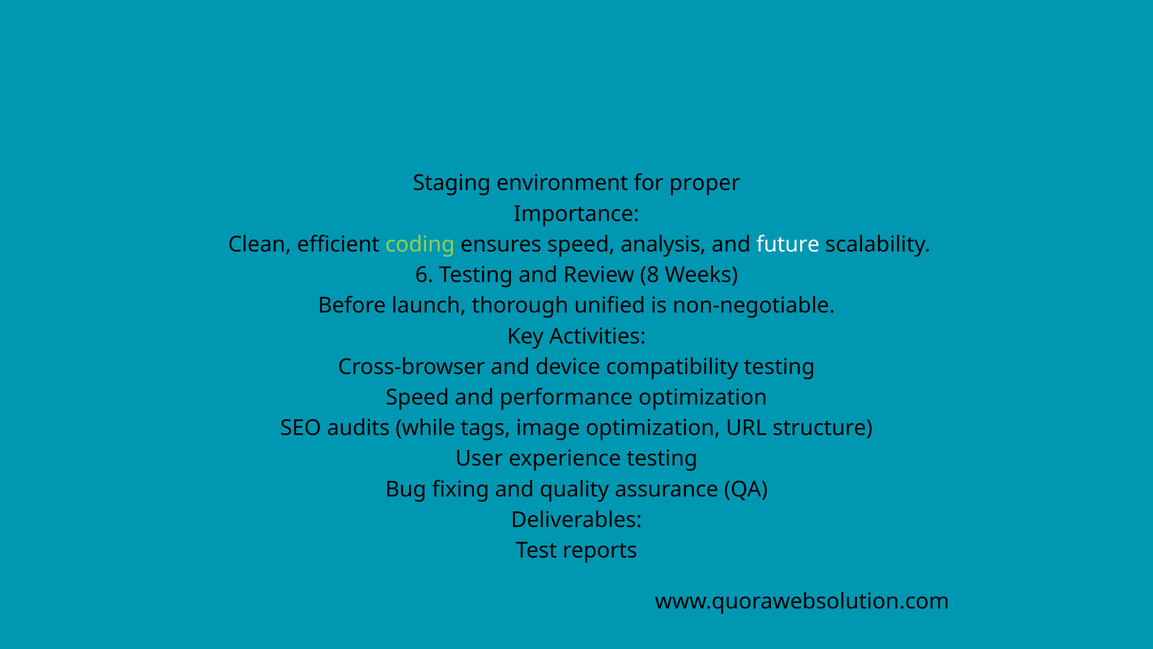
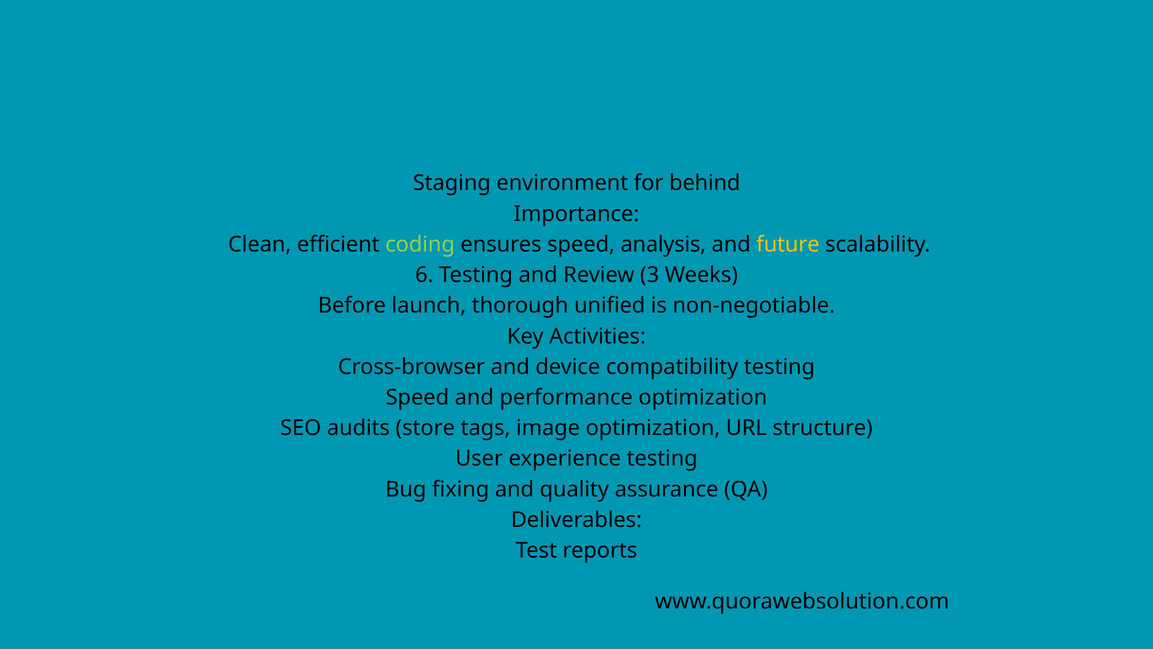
proper: proper -> behind (705, 183)
future colour: white -> yellow (788, 244)
8: 8 -> 3 (650, 275)
while: while -> store (425, 428)
